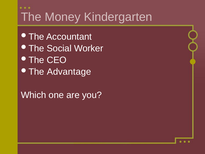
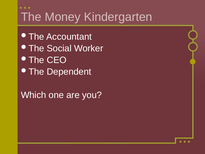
Advantage: Advantage -> Dependent (69, 72)
